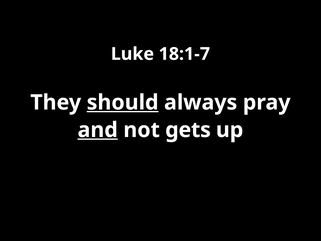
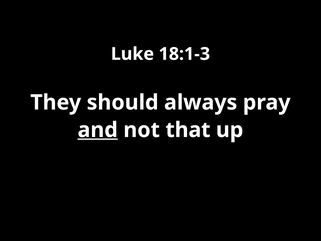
18:1-7: 18:1-7 -> 18:1-3 (184, 54)
should underline: present -> none (123, 102)
gets: gets -> that (188, 130)
